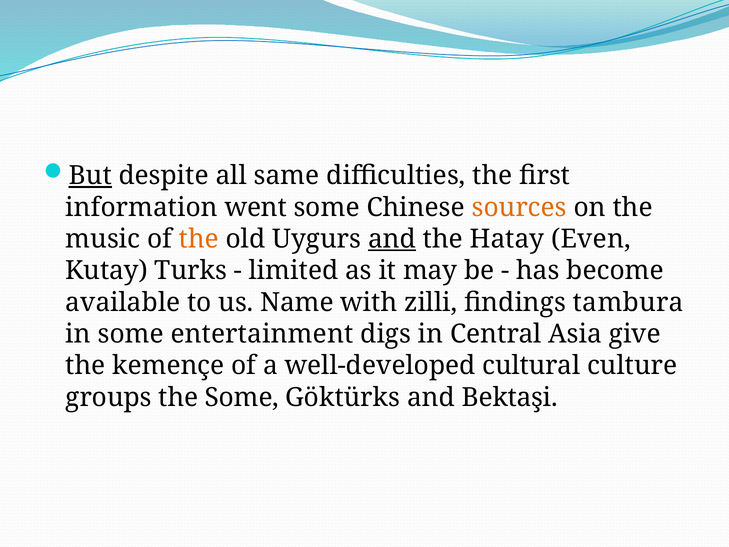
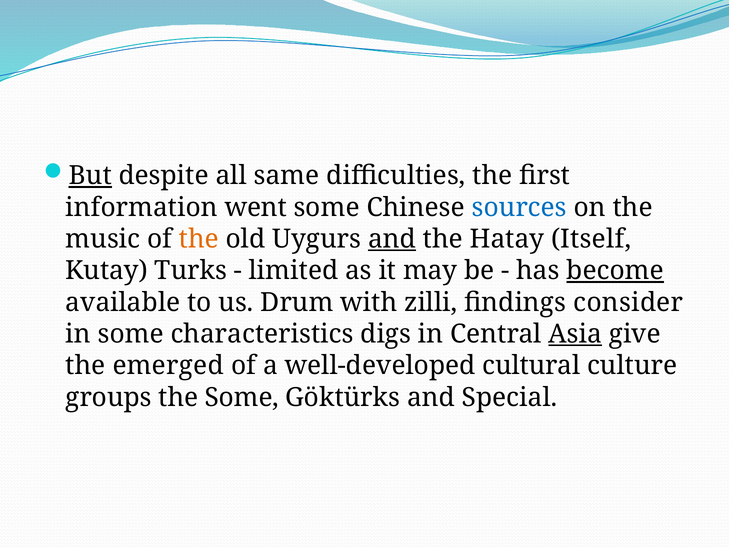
sources colour: orange -> blue (519, 207)
Even: Even -> Itself (591, 239)
become underline: none -> present (615, 271)
Name: Name -> Drum (297, 302)
tambura: tambura -> consider (628, 302)
entertainment: entertainment -> characteristics (262, 334)
Asia underline: none -> present (575, 334)
kemençe: kemençe -> emerged (168, 366)
Bektaşi: Bektaşi -> Special (510, 397)
